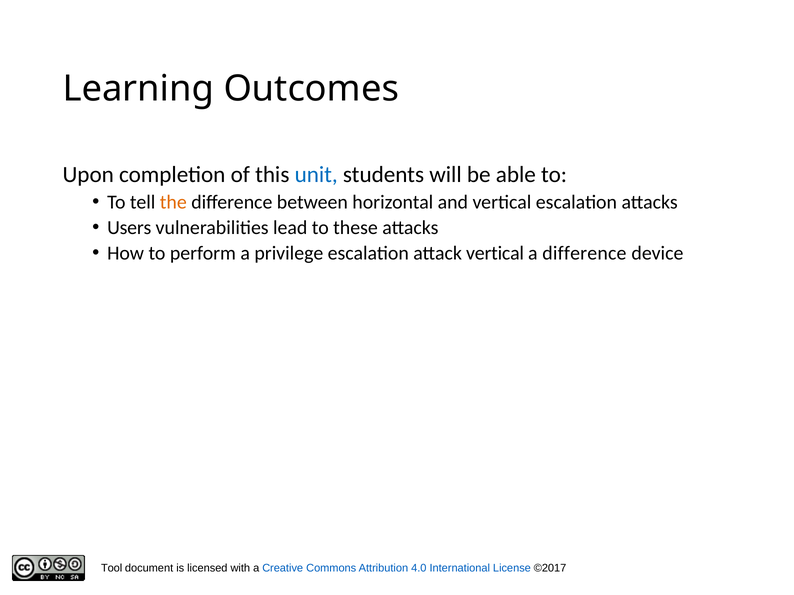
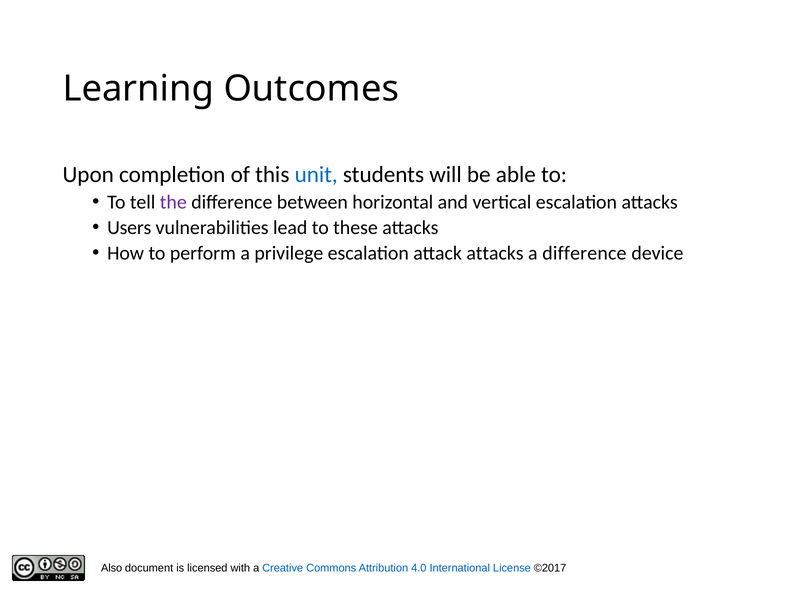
the colour: orange -> purple (173, 202)
attack vertical: vertical -> attacks (495, 253)
Tool: Tool -> Also (112, 568)
